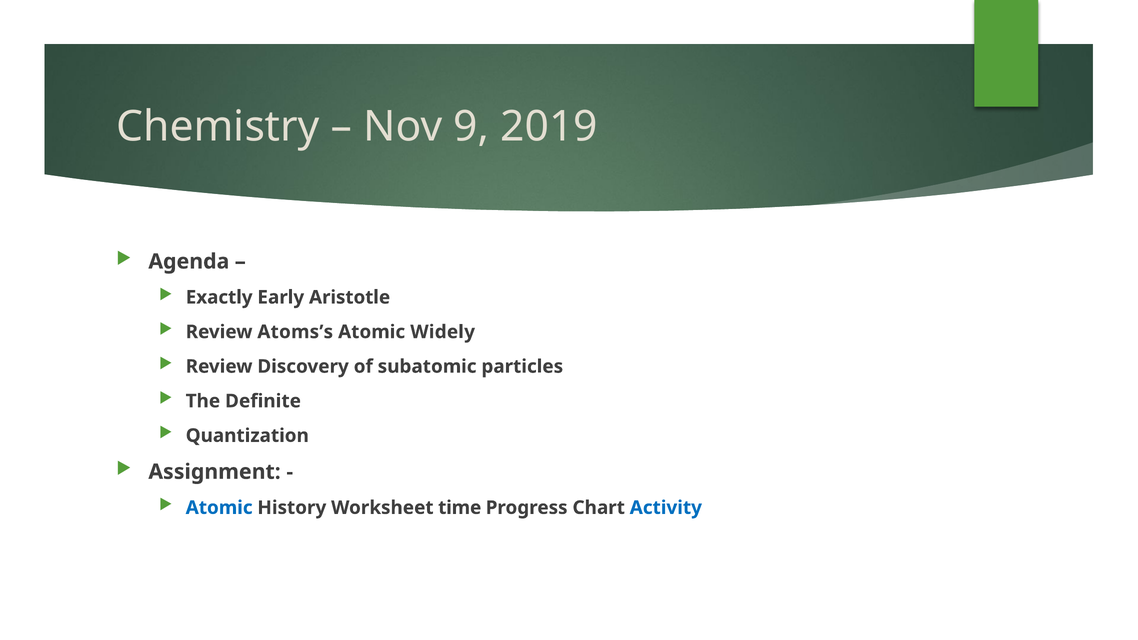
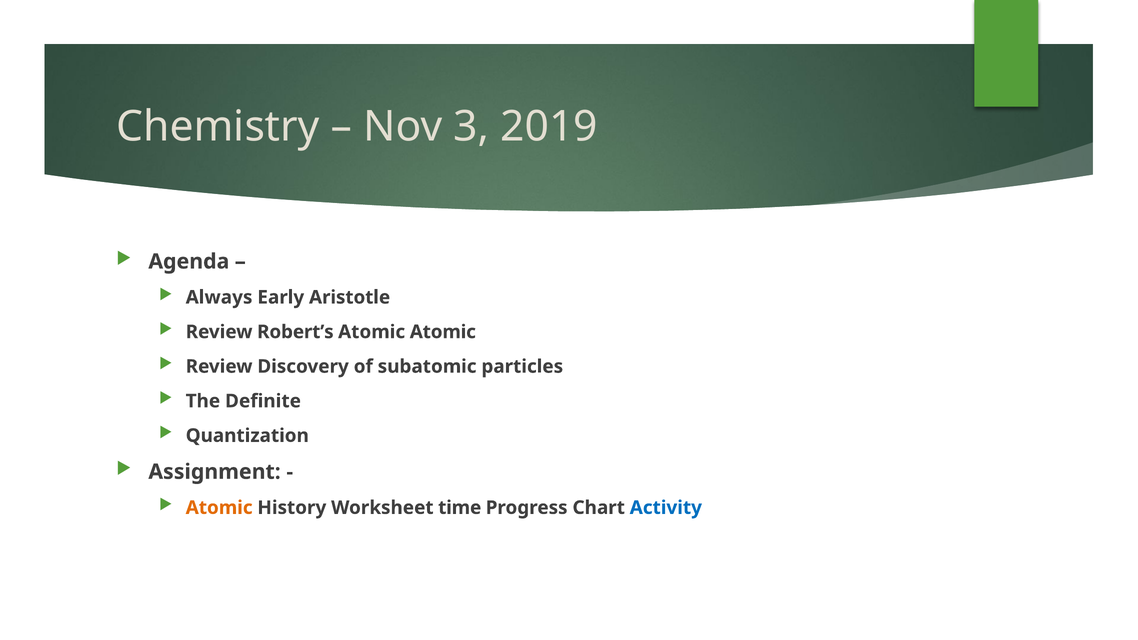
9: 9 -> 3 (471, 127)
Exactly: Exactly -> Always (219, 297)
Atoms’s: Atoms’s -> Robert’s (295, 332)
Atomic Widely: Widely -> Atomic (443, 332)
Atomic colour: blue -> orange (219, 508)
